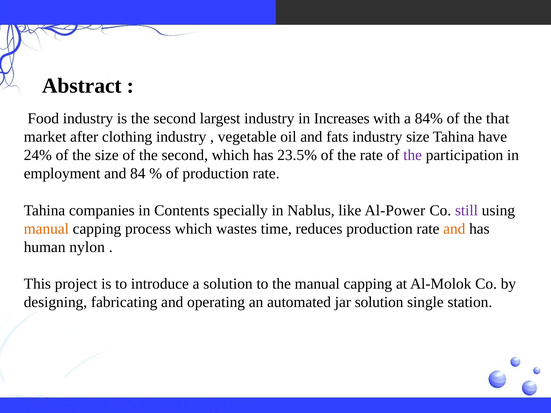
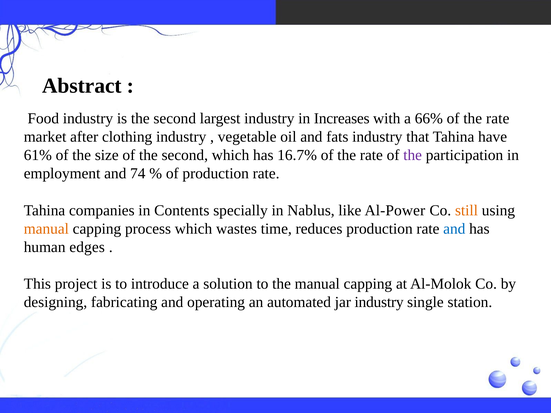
84%: 84% -> 66% (429, 119)
that: that -> rate (498, 119)
industry size: size -> that (418, 137)
24%: 24% -> 61% (38, 155)
23.5%: 23.5% -> 16.7% (297, 155)
84: 84 -> 74 (138, 174)
still colour: purple -> orange (467, 210)
and colour: orange -> blue (454, 229)
nylon: nylon -> edges (87, 247)
jar solution: solution -> industry (379, 302)
